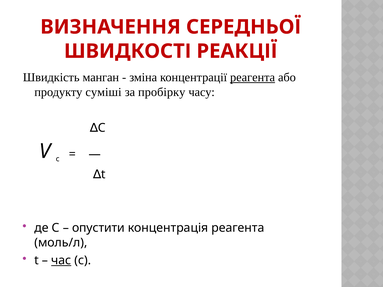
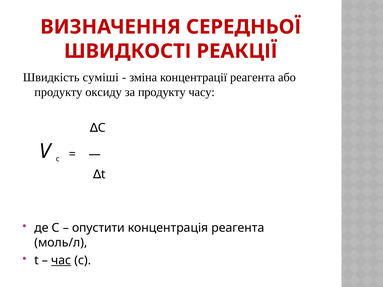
манган: манган -> суміші (101, 77)
реагента underline: present -> none (253, 77)
суміші: суміші -> оксиду (104, 92)
за пробірку: пробірку -> продукту (162, 92)
